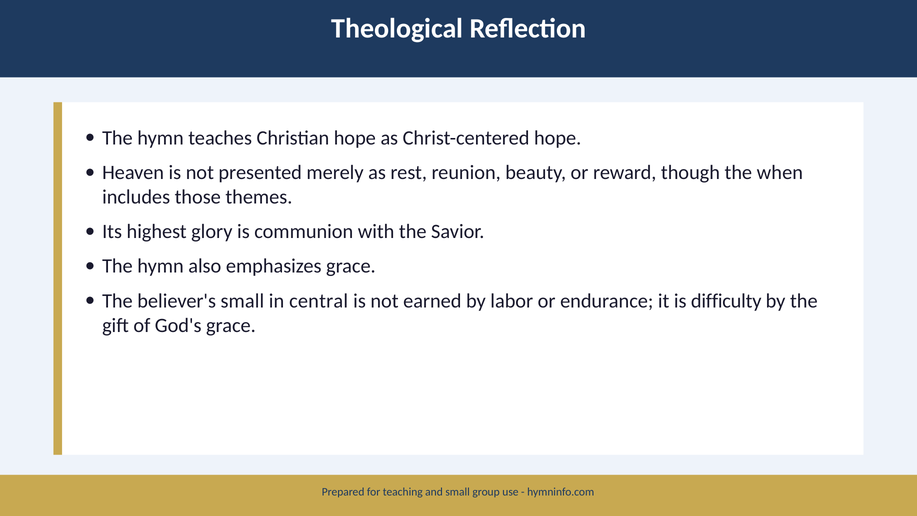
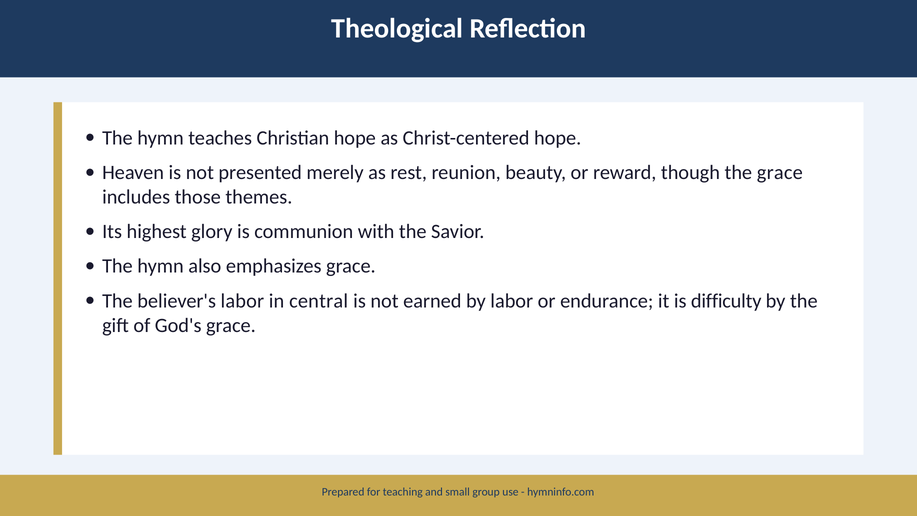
the when: when -> grace (780, 172)
believer's small: small -> labor (242, 301)
